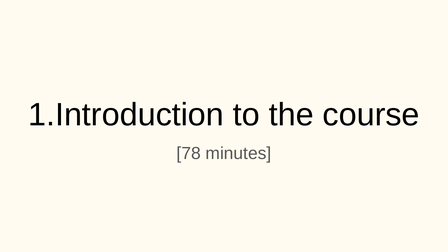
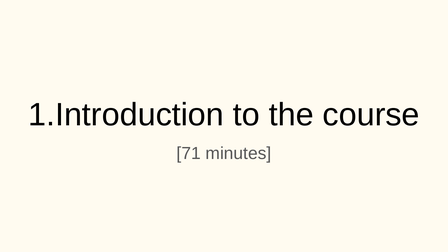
78: 78 -> 71 (189, 153)
